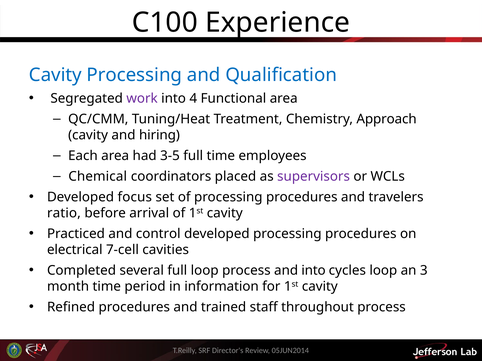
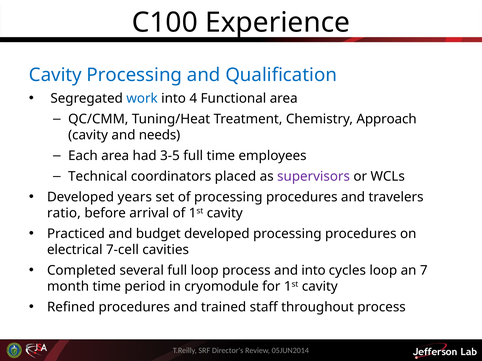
work colour: purple -> blue (142, 99)
hiring: hiring -> needs (159, 135)
Chemical: Chemical -> Technical (98, 177)
focus: focus -> years (135, 197)
control: control -> budget (158, 234)
3: 3 -> 7 (424, 271)
information: information -> cryomodule (222, 287)
